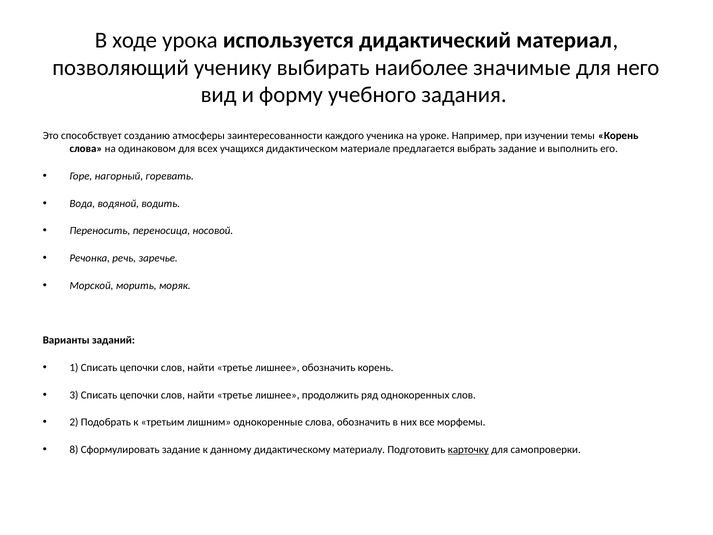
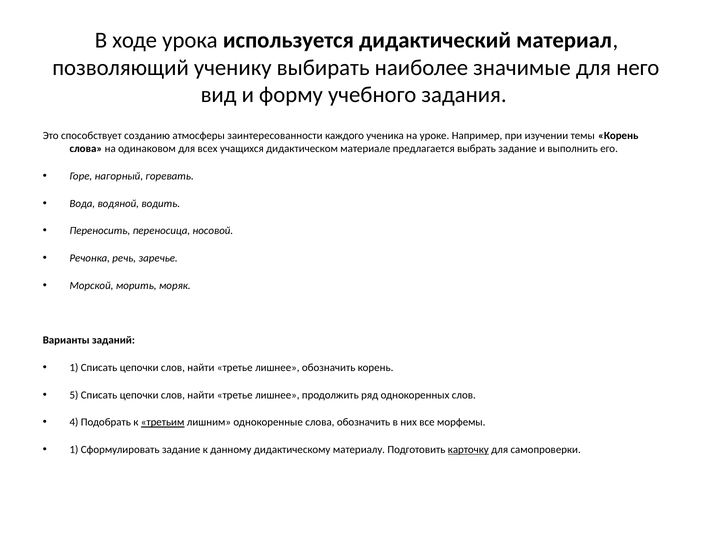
3: 3 -> 5 (74, 395)
2: 2 -> 4 (74, 422)
третьим underline: none -> present (163, 422)
8: 8 -> 1 (74, 449)
